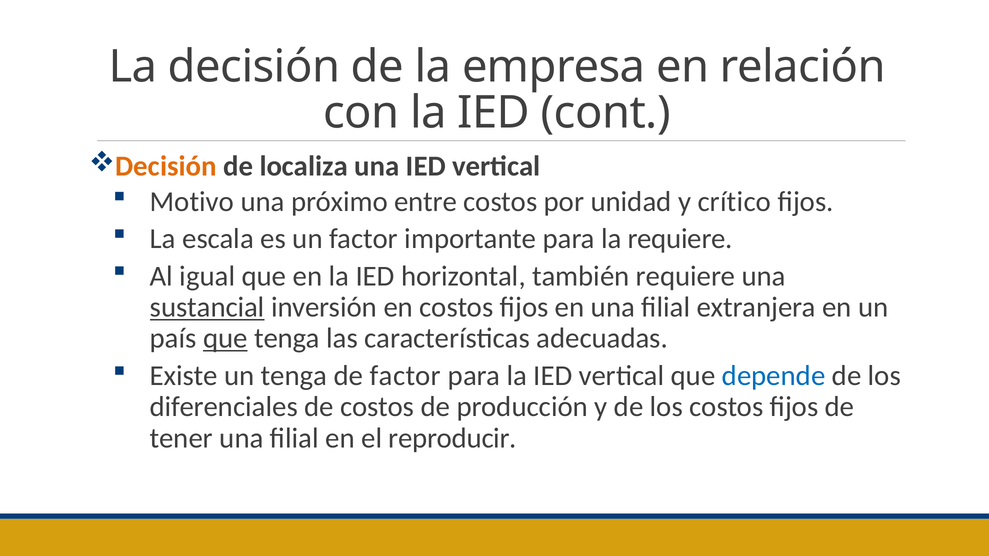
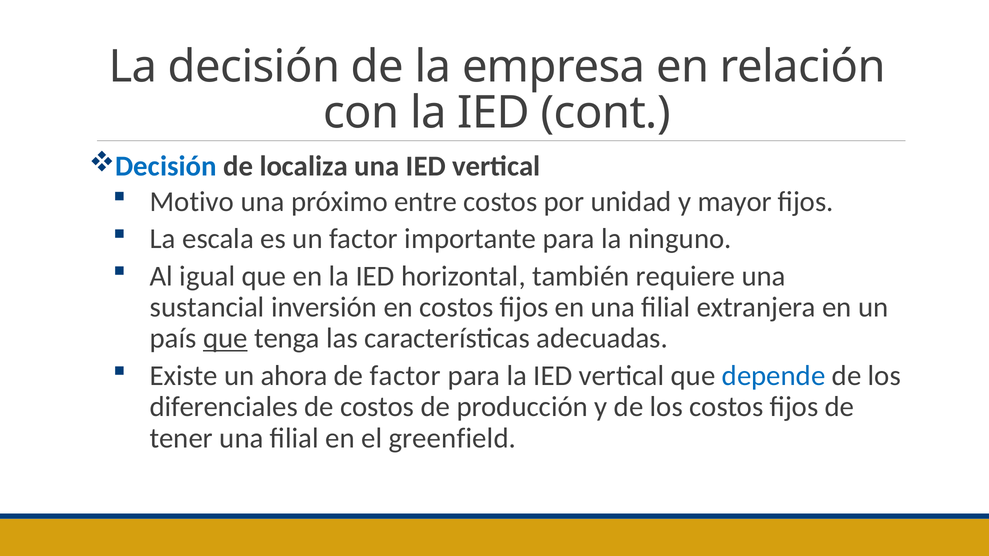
Decisión colour: orange -> blue (166, 166)
crítico: crítico -> mayor (735, 202)
la requiere: requiere -> ninguno (680, 239)
sustancial underline: present -> none (207, 308)
un tenga: tenga -> ahora (294, 376)
reproducir: reproducir -> greenfield (452, 438)
